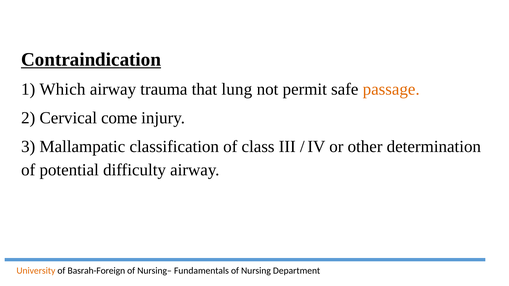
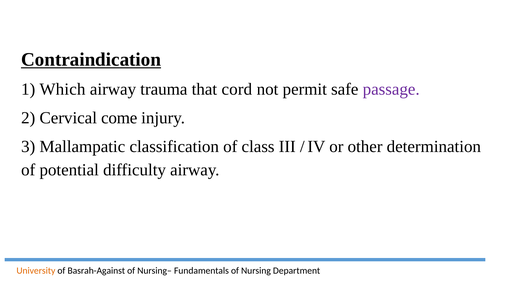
lung: lung -> cord (237, 89)
passage colour: orange -> purple (391, 89)
Basrah-Foreign: Basrah-Foreign -> Basrah-Against (96, 271)
